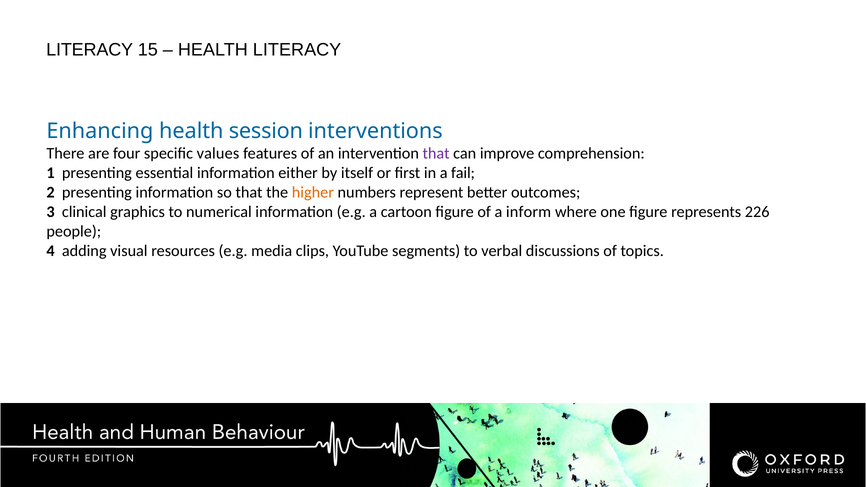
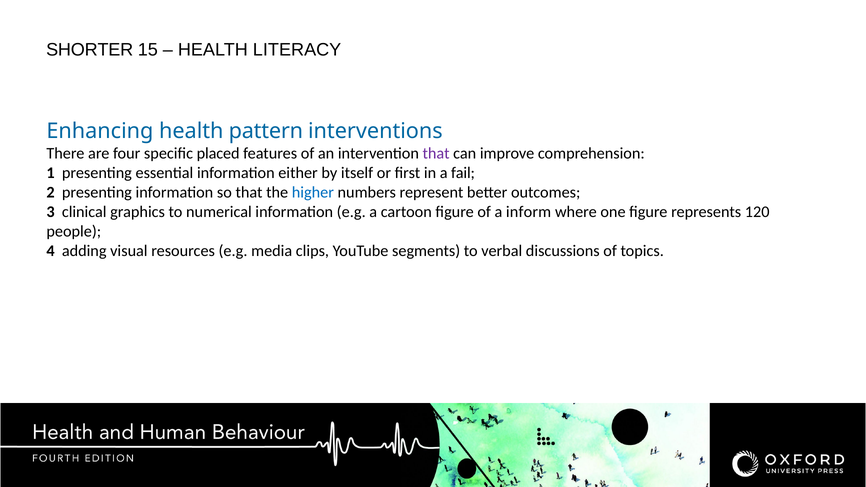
LITERACY: LITERACY -> SHORTER (90, 50)
session: session -> pattern (266, 131)
values: values -> placed (218, 154)
higher colour: orange -> blue (313, 193)
226: 226 -> 120 (757, 212)
